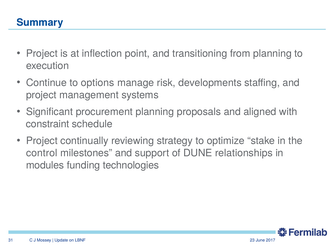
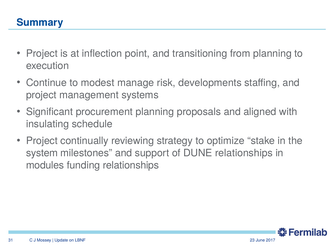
options: options -> modest (98, 83)
constraint: constraint -> insulating (48, 124)
control: control -> system (42, 153)
funding technologies: technologies -> relationships (131, 166)
